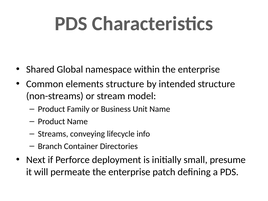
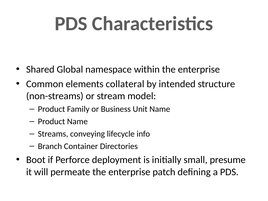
elements structure: structure -> collateral (125, 84)
Next: Next -> Boot (36, 160)
